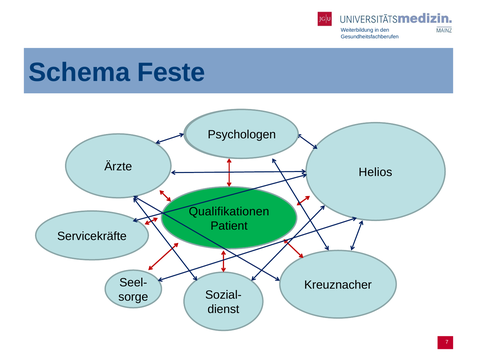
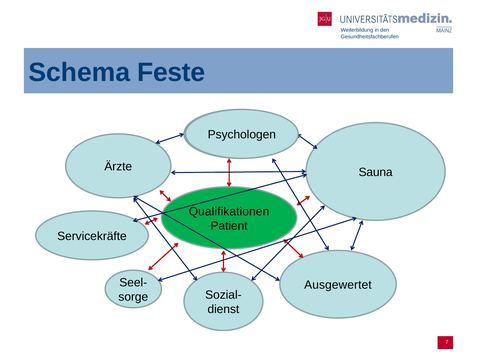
Helios: Helios -> Sauna (376, 172)
Kreuznacher: Kreuznacher -> Ausgewertet (338, 285)
